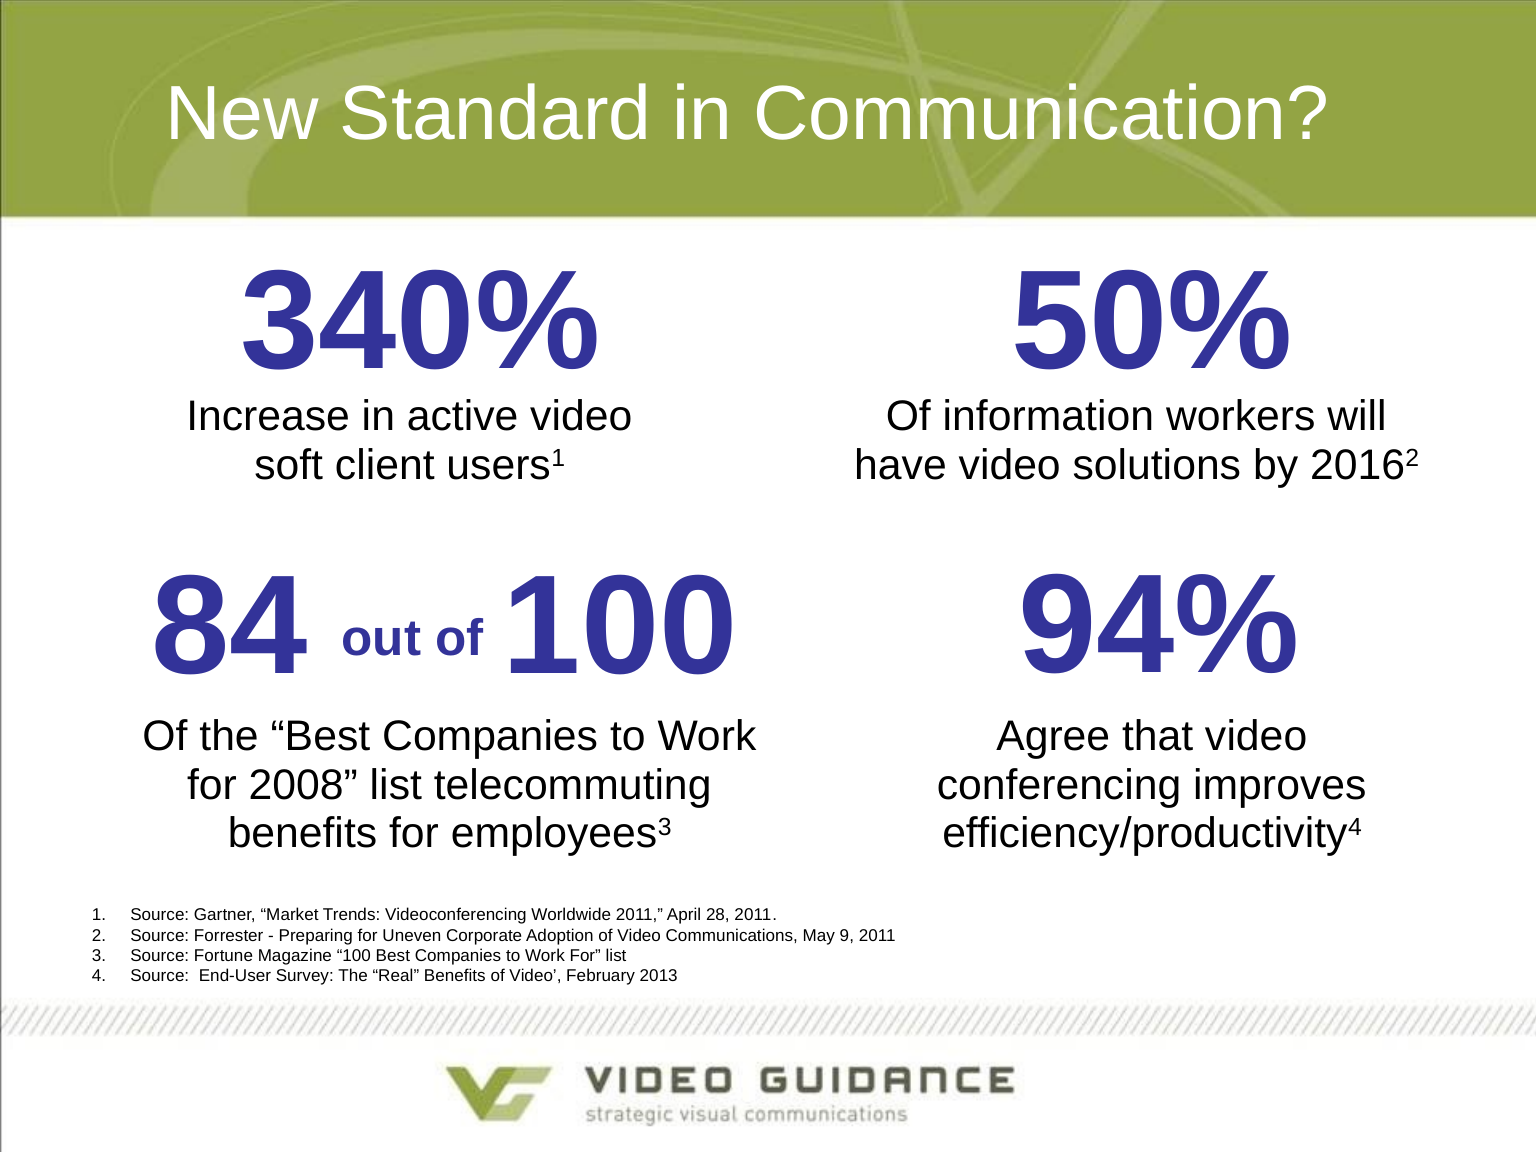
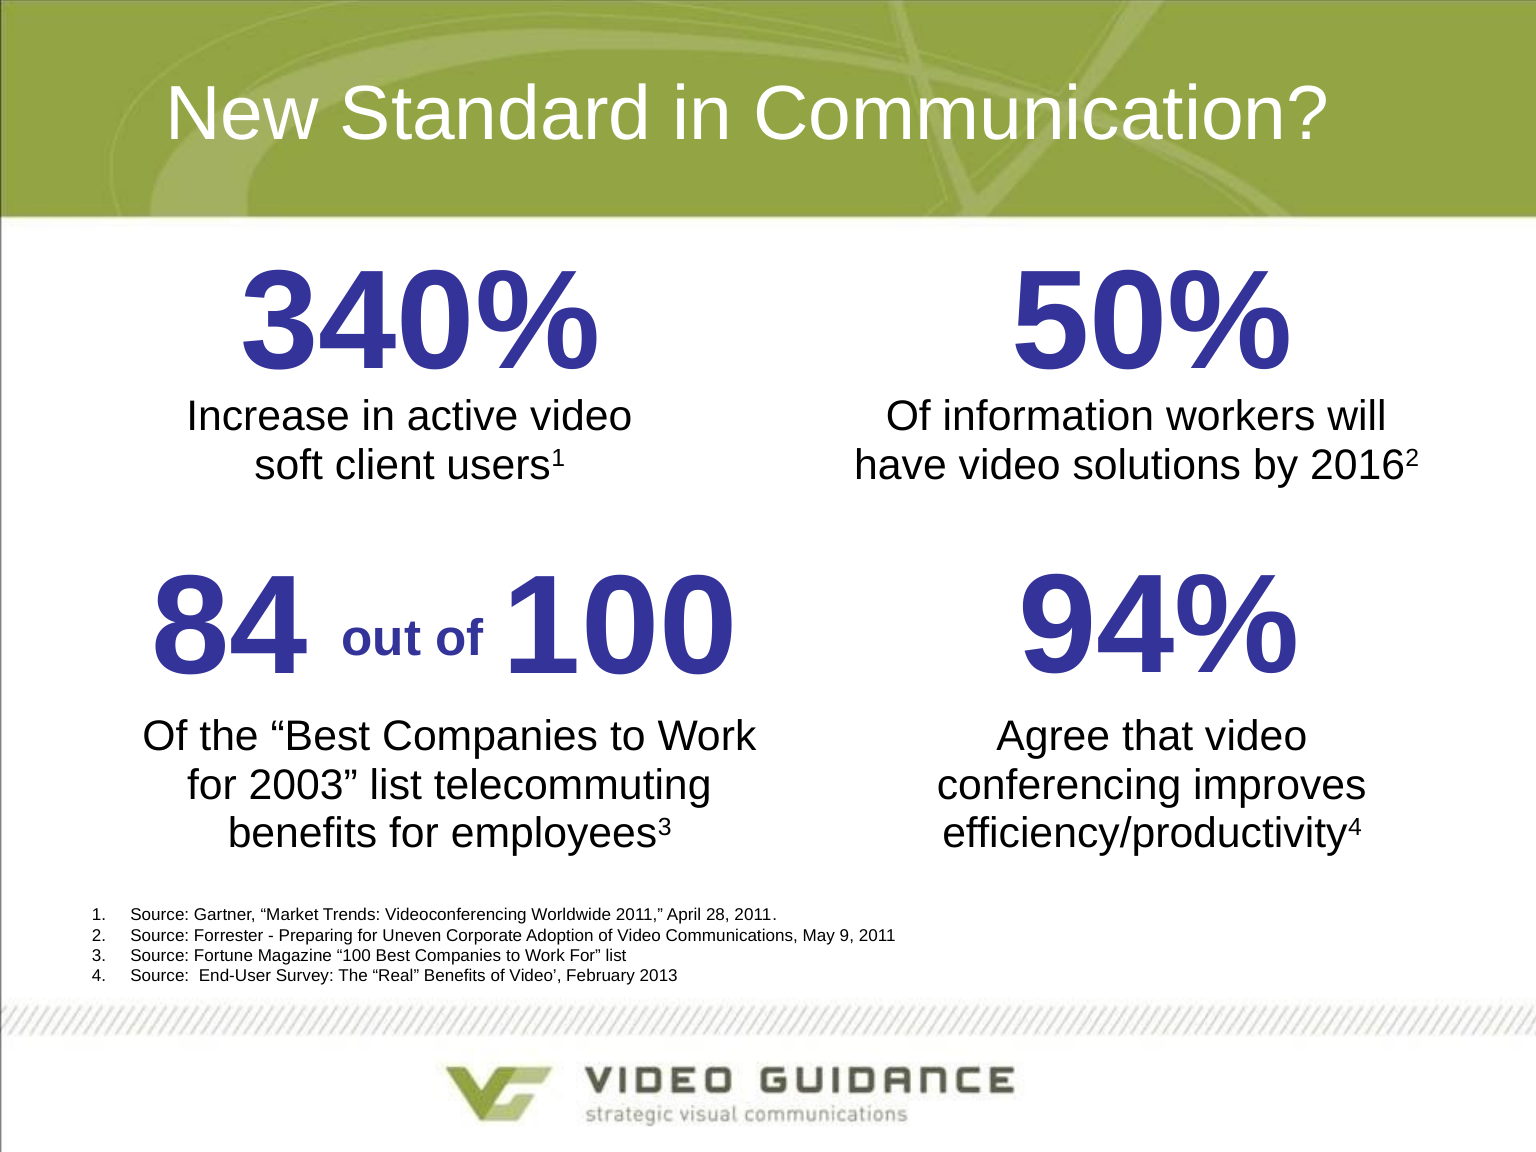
2008: 2008 -> 2003 (303, 785)
